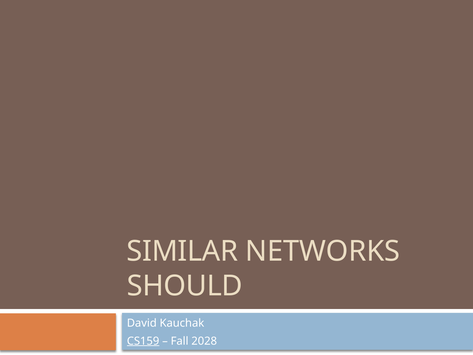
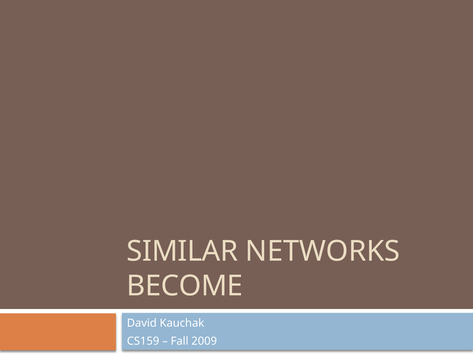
SHOULD: SHOULD -> BECOME (185, 286)
CS159 underline: present -> none (143, 341)
2028: 2028 -> 2009 (204, 341)
